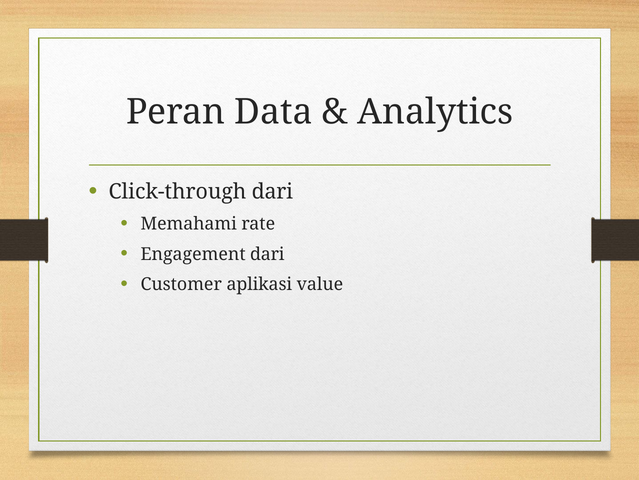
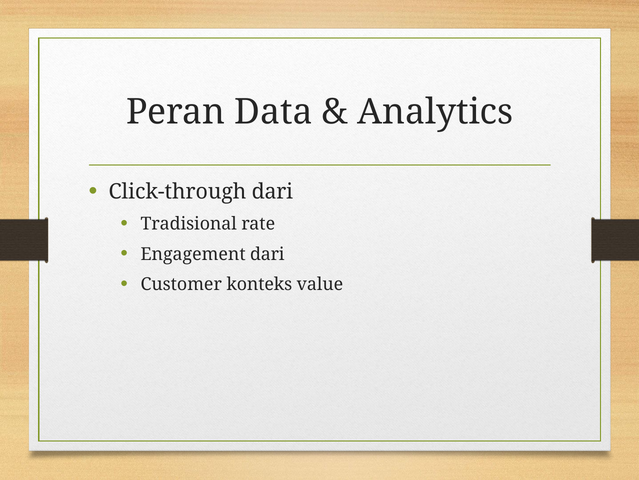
Memahami: Memahami -> Tradisional (189, 224)
aplikasi: aplikasi -> konteks (259, 284)
